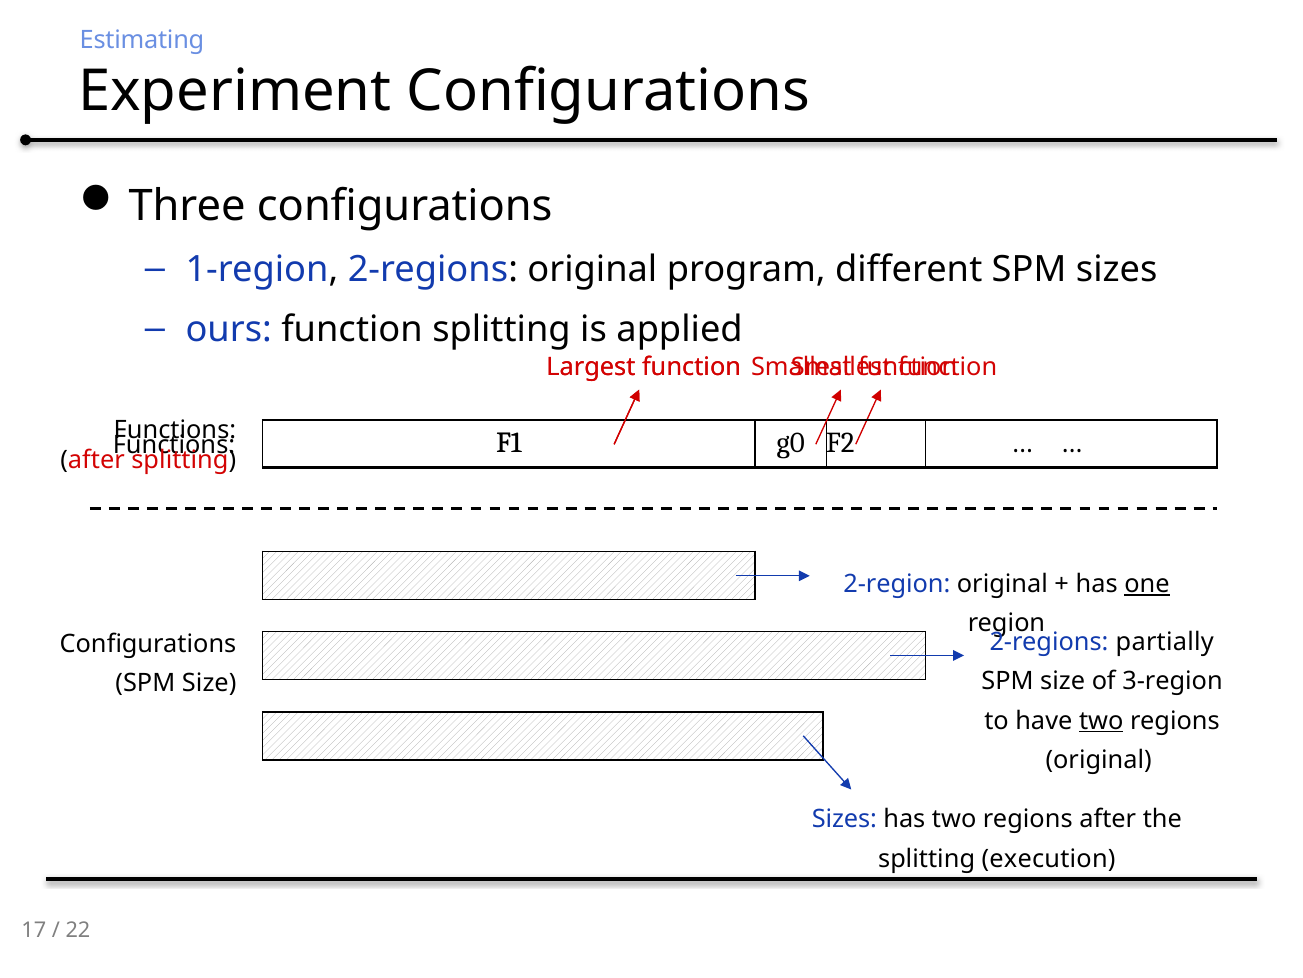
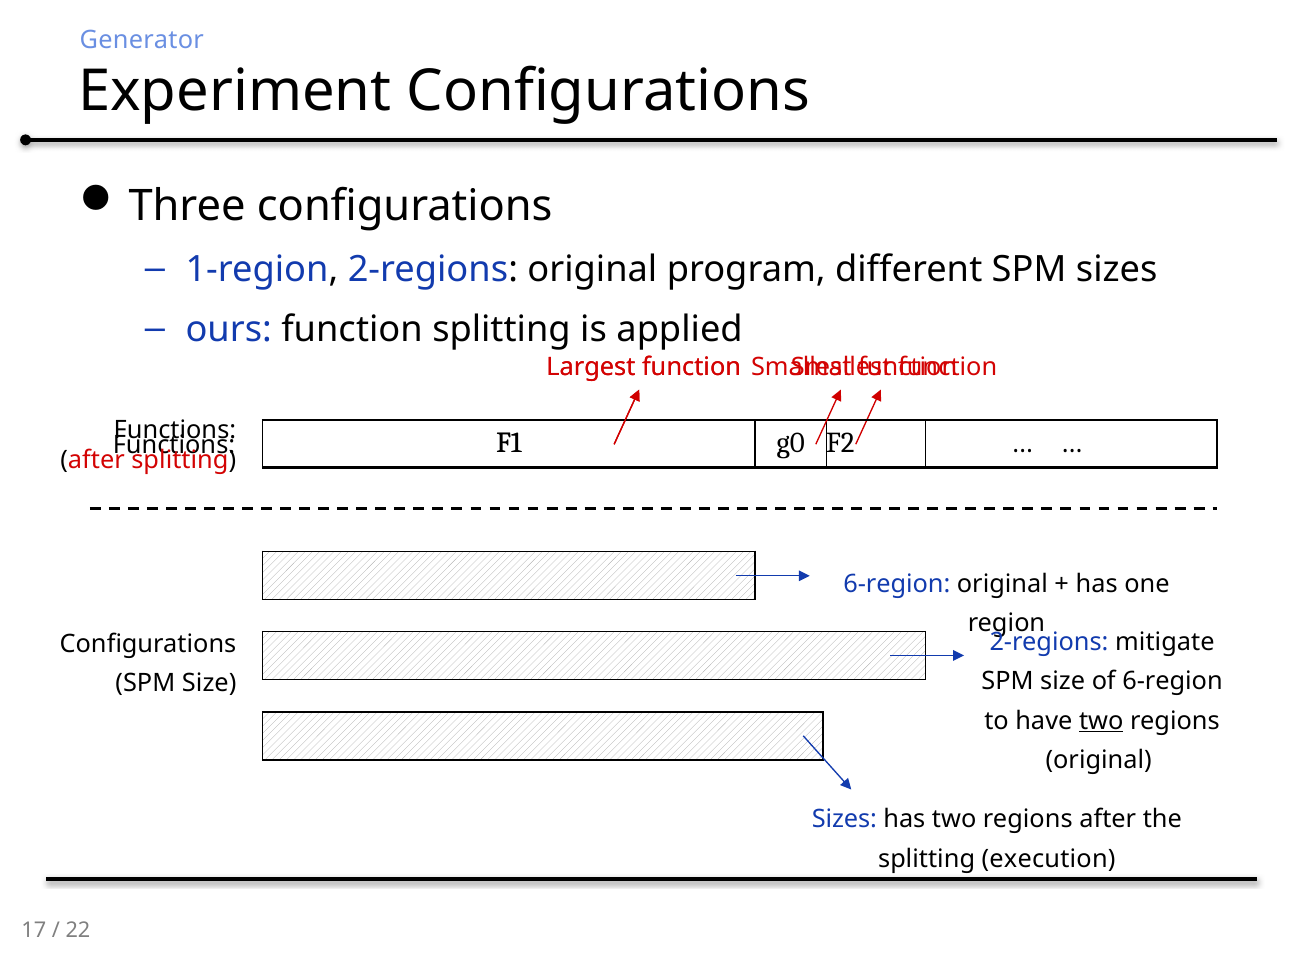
Estimating: Estimating -> Generator (142, 40)
2-region: 2-region -> 6-region (897, 583)
one underline: present -> none (1147, 583)
partially: partially -> mitigate (1165, 641)
of 3-region: 3-region -> 6-region (1173, 681)
